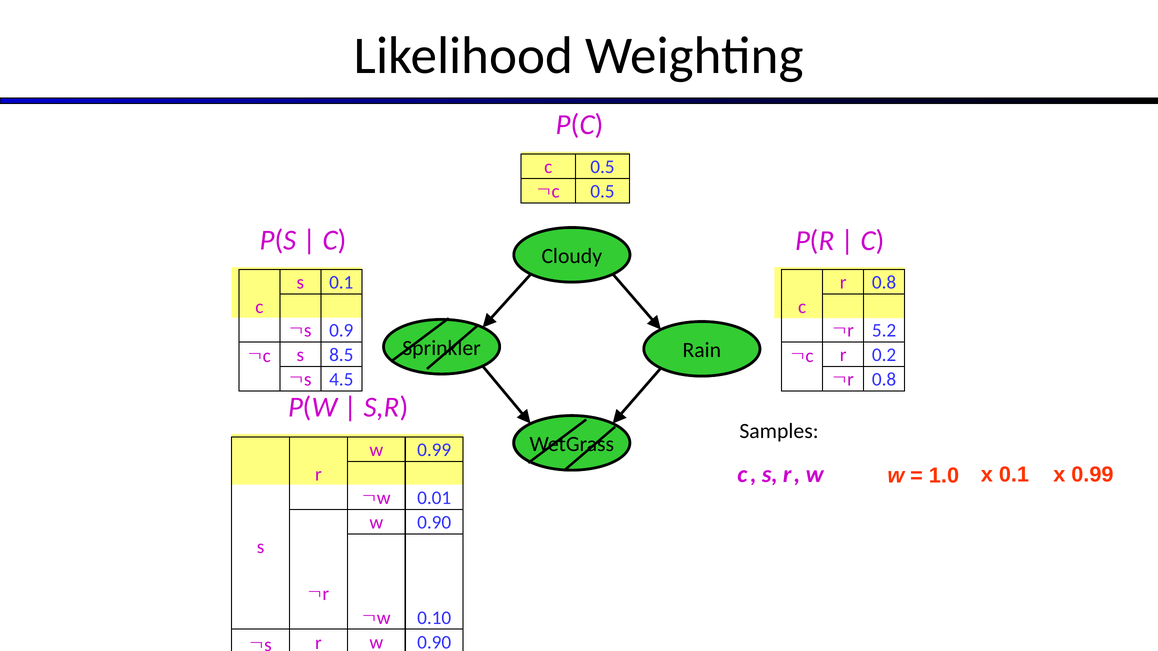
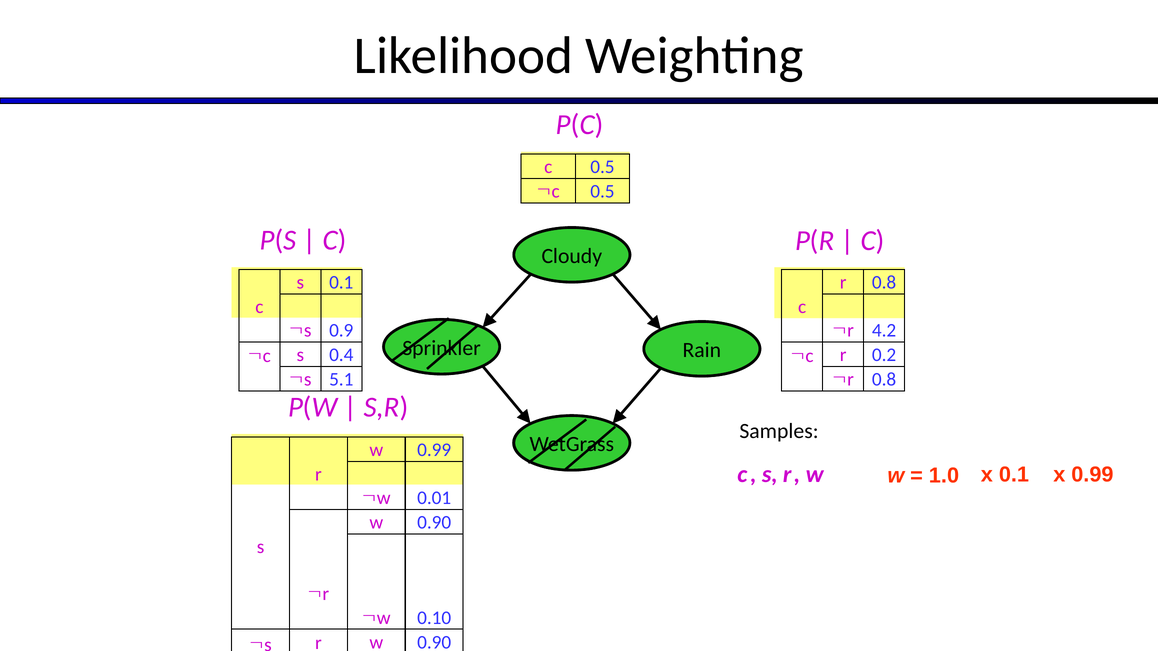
5.2: 5.2 -> 4.2 (884, 331)
8.5: 8.5 -> 0.4 (341, 355)
4.5: 4.5 -> 5.1 (341, 380)
